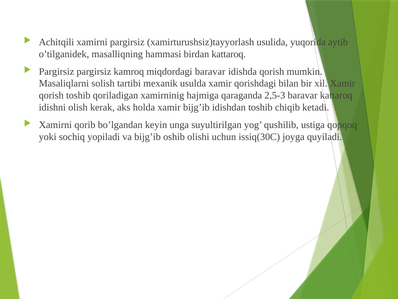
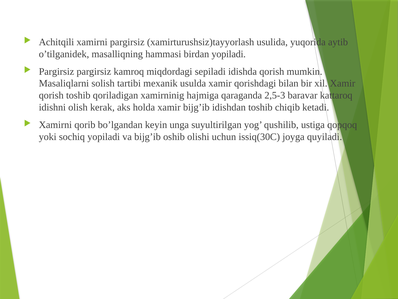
birdan kattaroq: kattaroq -> yopiladi (229, 54)
miqdordagi baravar: baravar -> sepiladi (210, 71)
